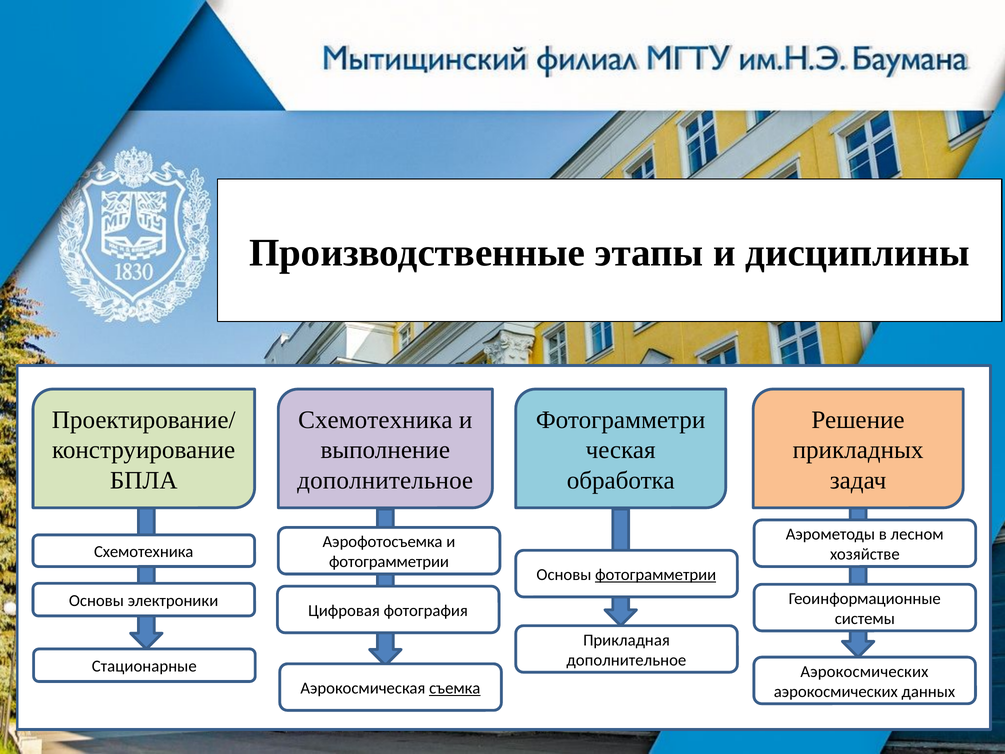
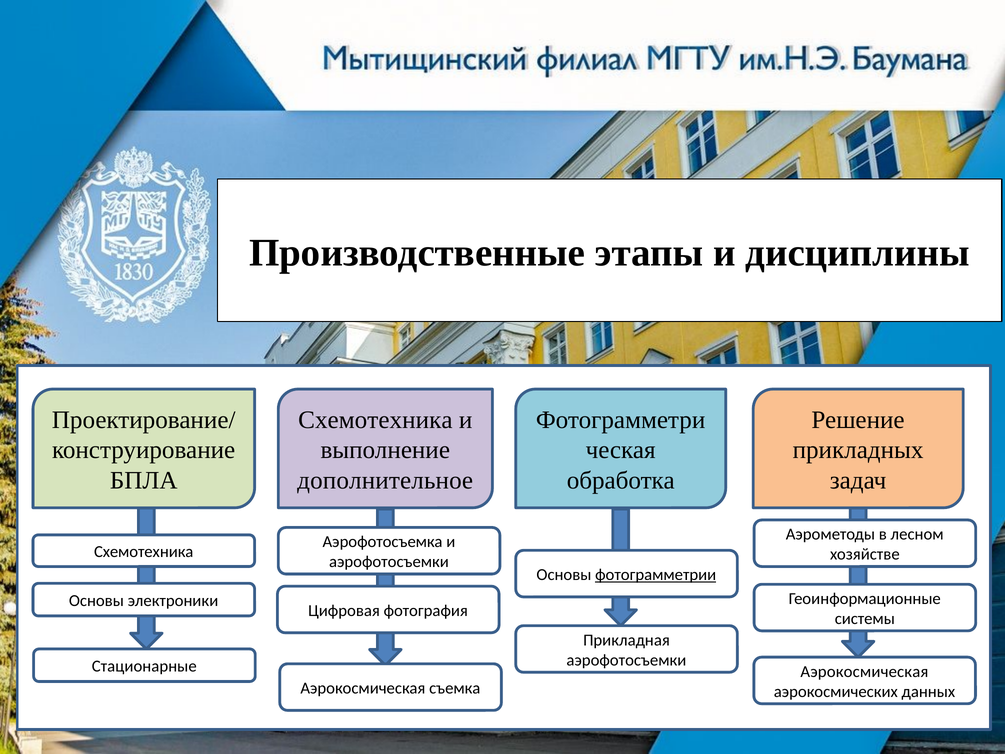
фотограмметрии: фотограмметрии -> аэрофотосъемки (389, 562)
дополнительное: дополнительное -> аэрофотосъемки (626, 660)
Аэрокосмических: Аэрокосмических -> Аэрокосмическая (864, 671)
съемка underline: present -> none (455, 688)
